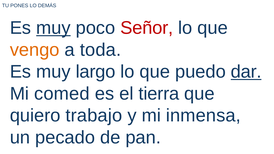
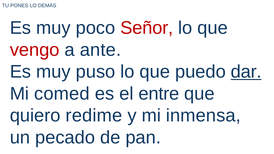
muy underline: present -> none (53, 28)
vengo colour: orange -> red (35, 50)
toda: toda -> ante (100, 50)
largo: largo -> puso (96, 72)
tierra: tierra -> entre (159, 94)
trabajo: trabajo -> redime (94, 116)
